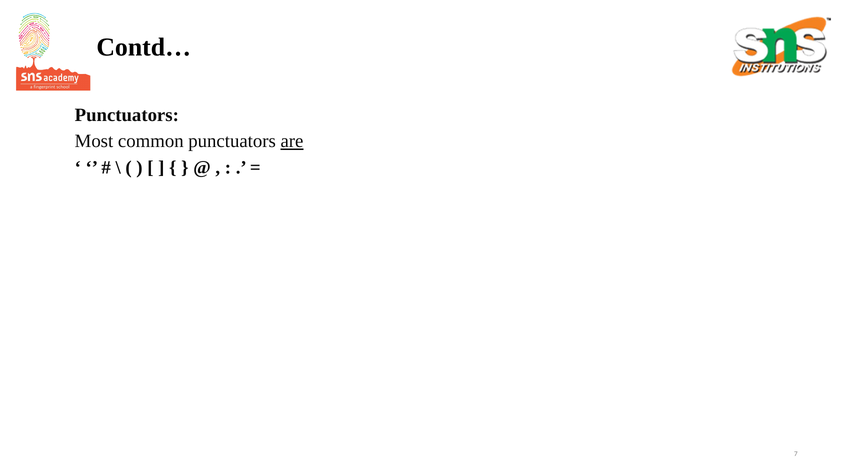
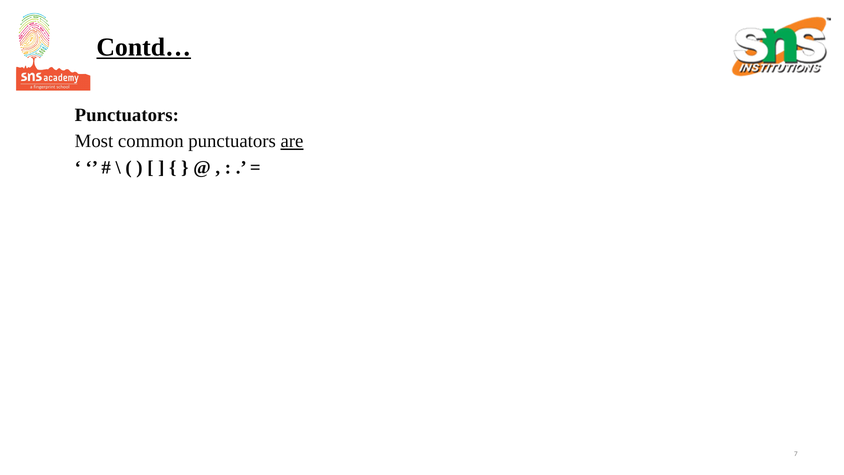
Contd… underline: none -> present (144, 47)
